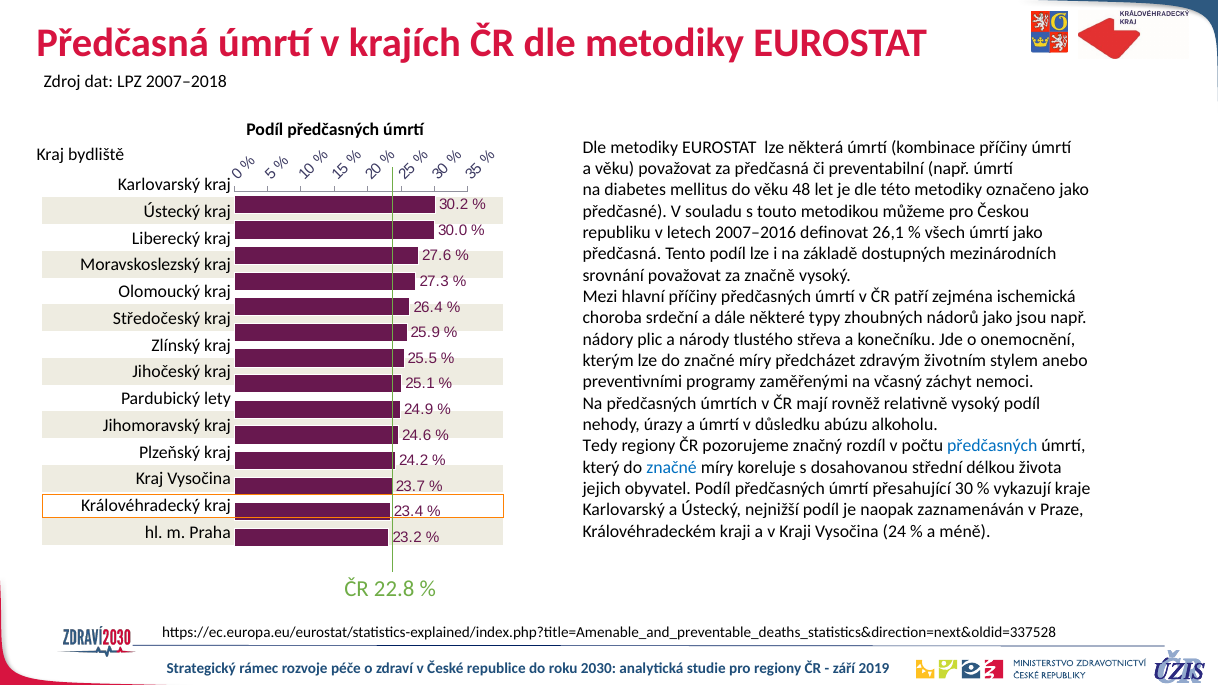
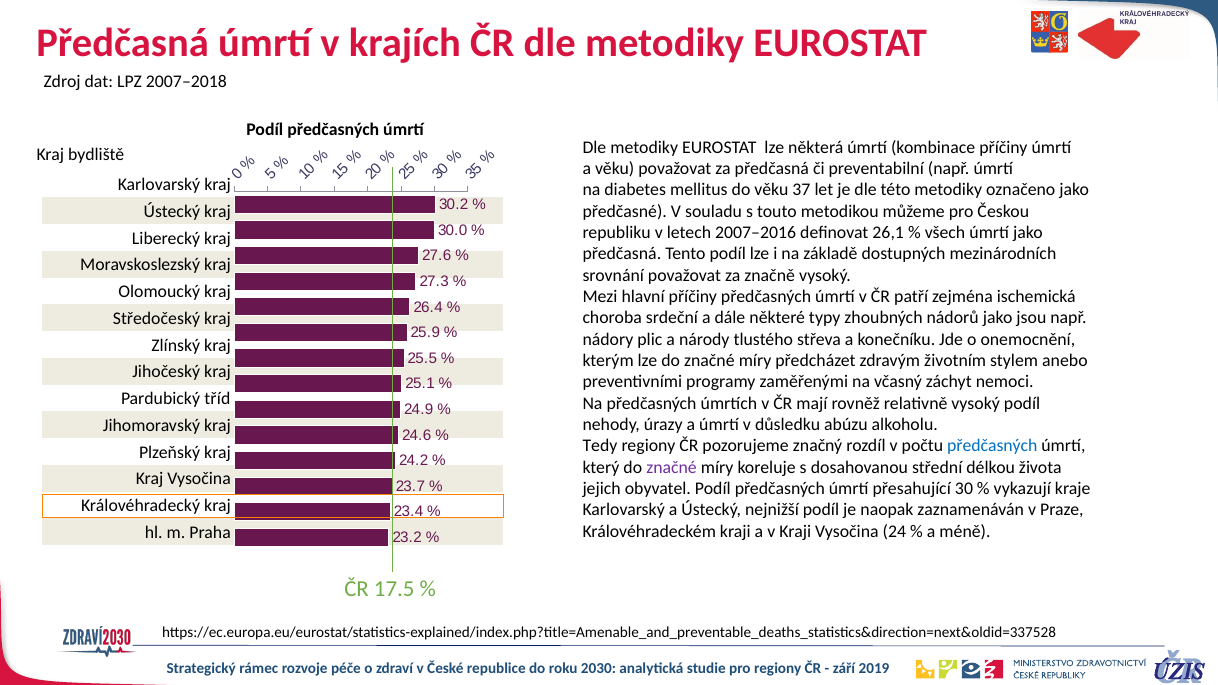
48: 48 -> 37 (801, 190)
lety: lety -> tříd (217, 399)
značné colour: blue -> purple (672, 467)
22.8: 22.8 -> 17.5 (394, 590)
